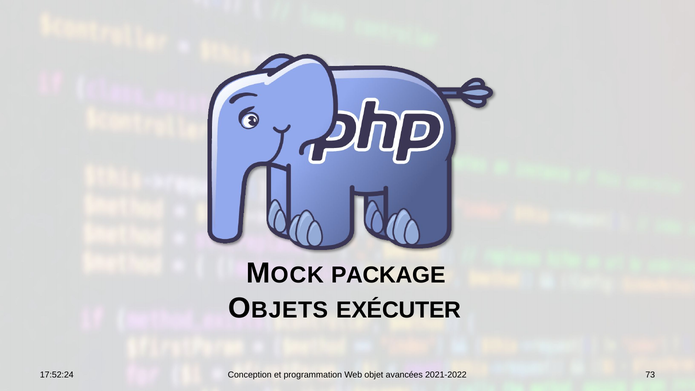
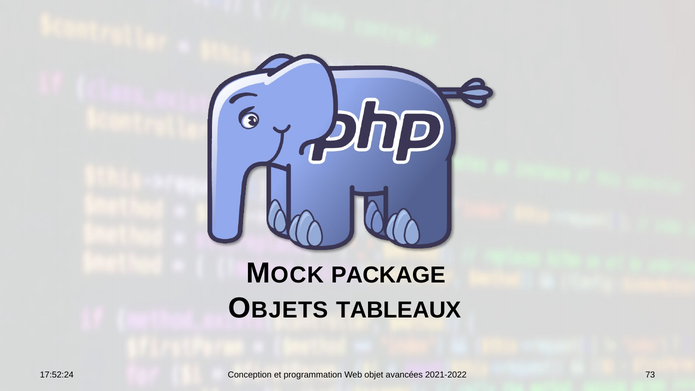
EXÉCUTER: EXÉCUTER -> TABLEAUX (399, 310)
